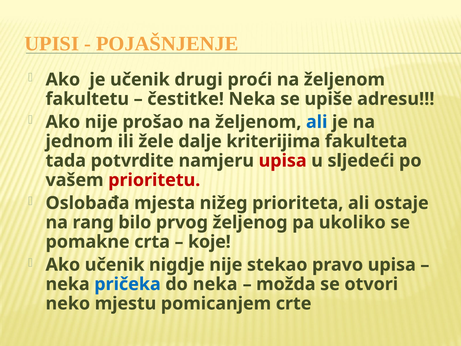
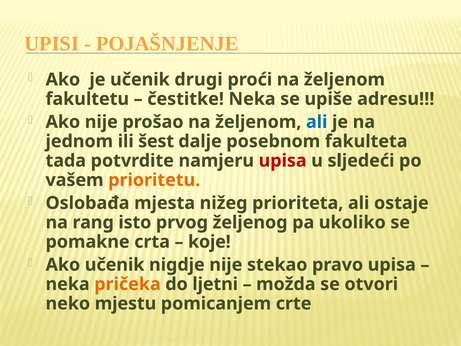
žele: žele -> šest (156, 141)
kriterijima: kriterijima -> posebnom (273, 141)
prioritetu colour: red -> orange (154, 180)
bilo: bilo -> isto (135, 222)
pričeka colour: blue -> orange (127, 284)
do neka: neka -> ljetni (215, 284)
